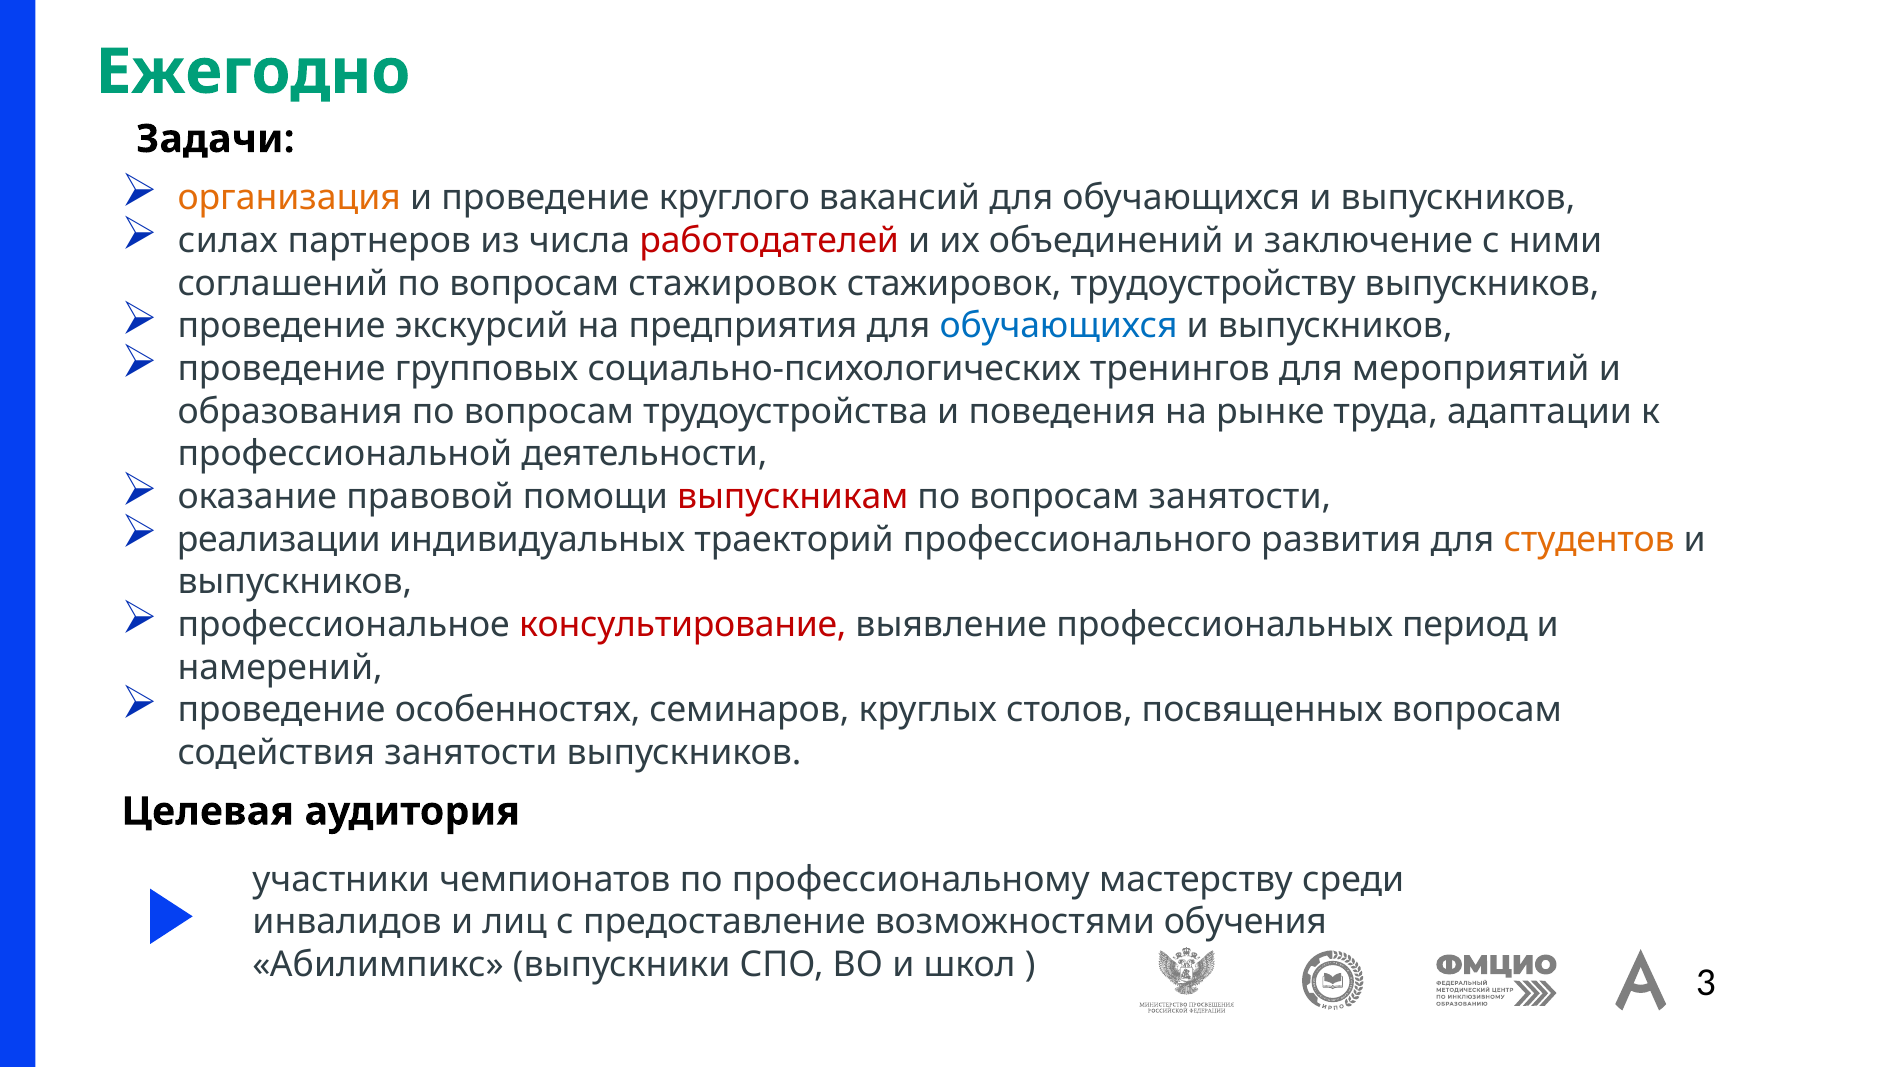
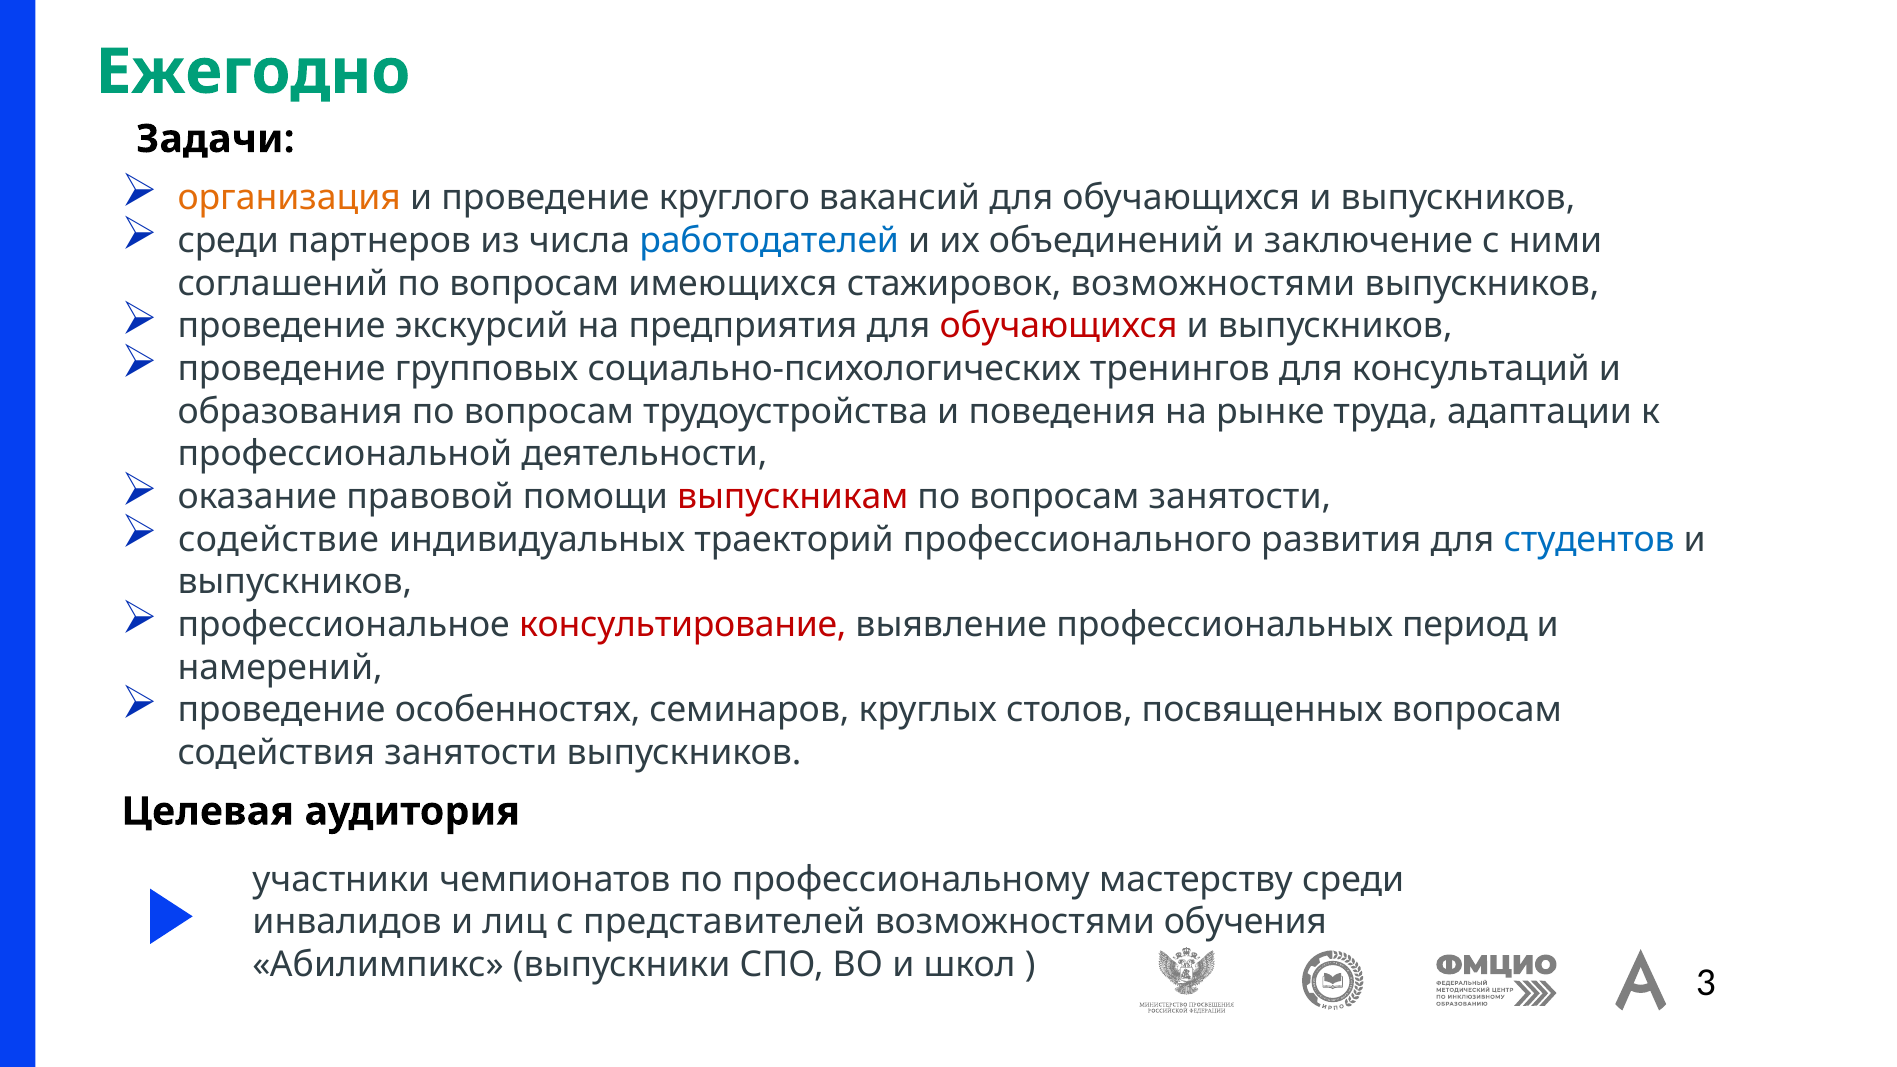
силах: силах -> среди (228, 241)
работодателей colour: red -> blue (769, 241)
вопросам стажировок: стажировок -> имеющихся (733, 283)
стажировок трудоустройству: трудоустройству -> возможностями (1213, 283)
обучающихся colour: blue -> red (1059, 326)
мероприятий: мероприятий -> консультаций (1471, 369)
реализации: реализации -> содействие (278, 539)
студентов colour: orange -> blue (1589, 539)
предоставление: предоставление -> представителей (724, 922)
